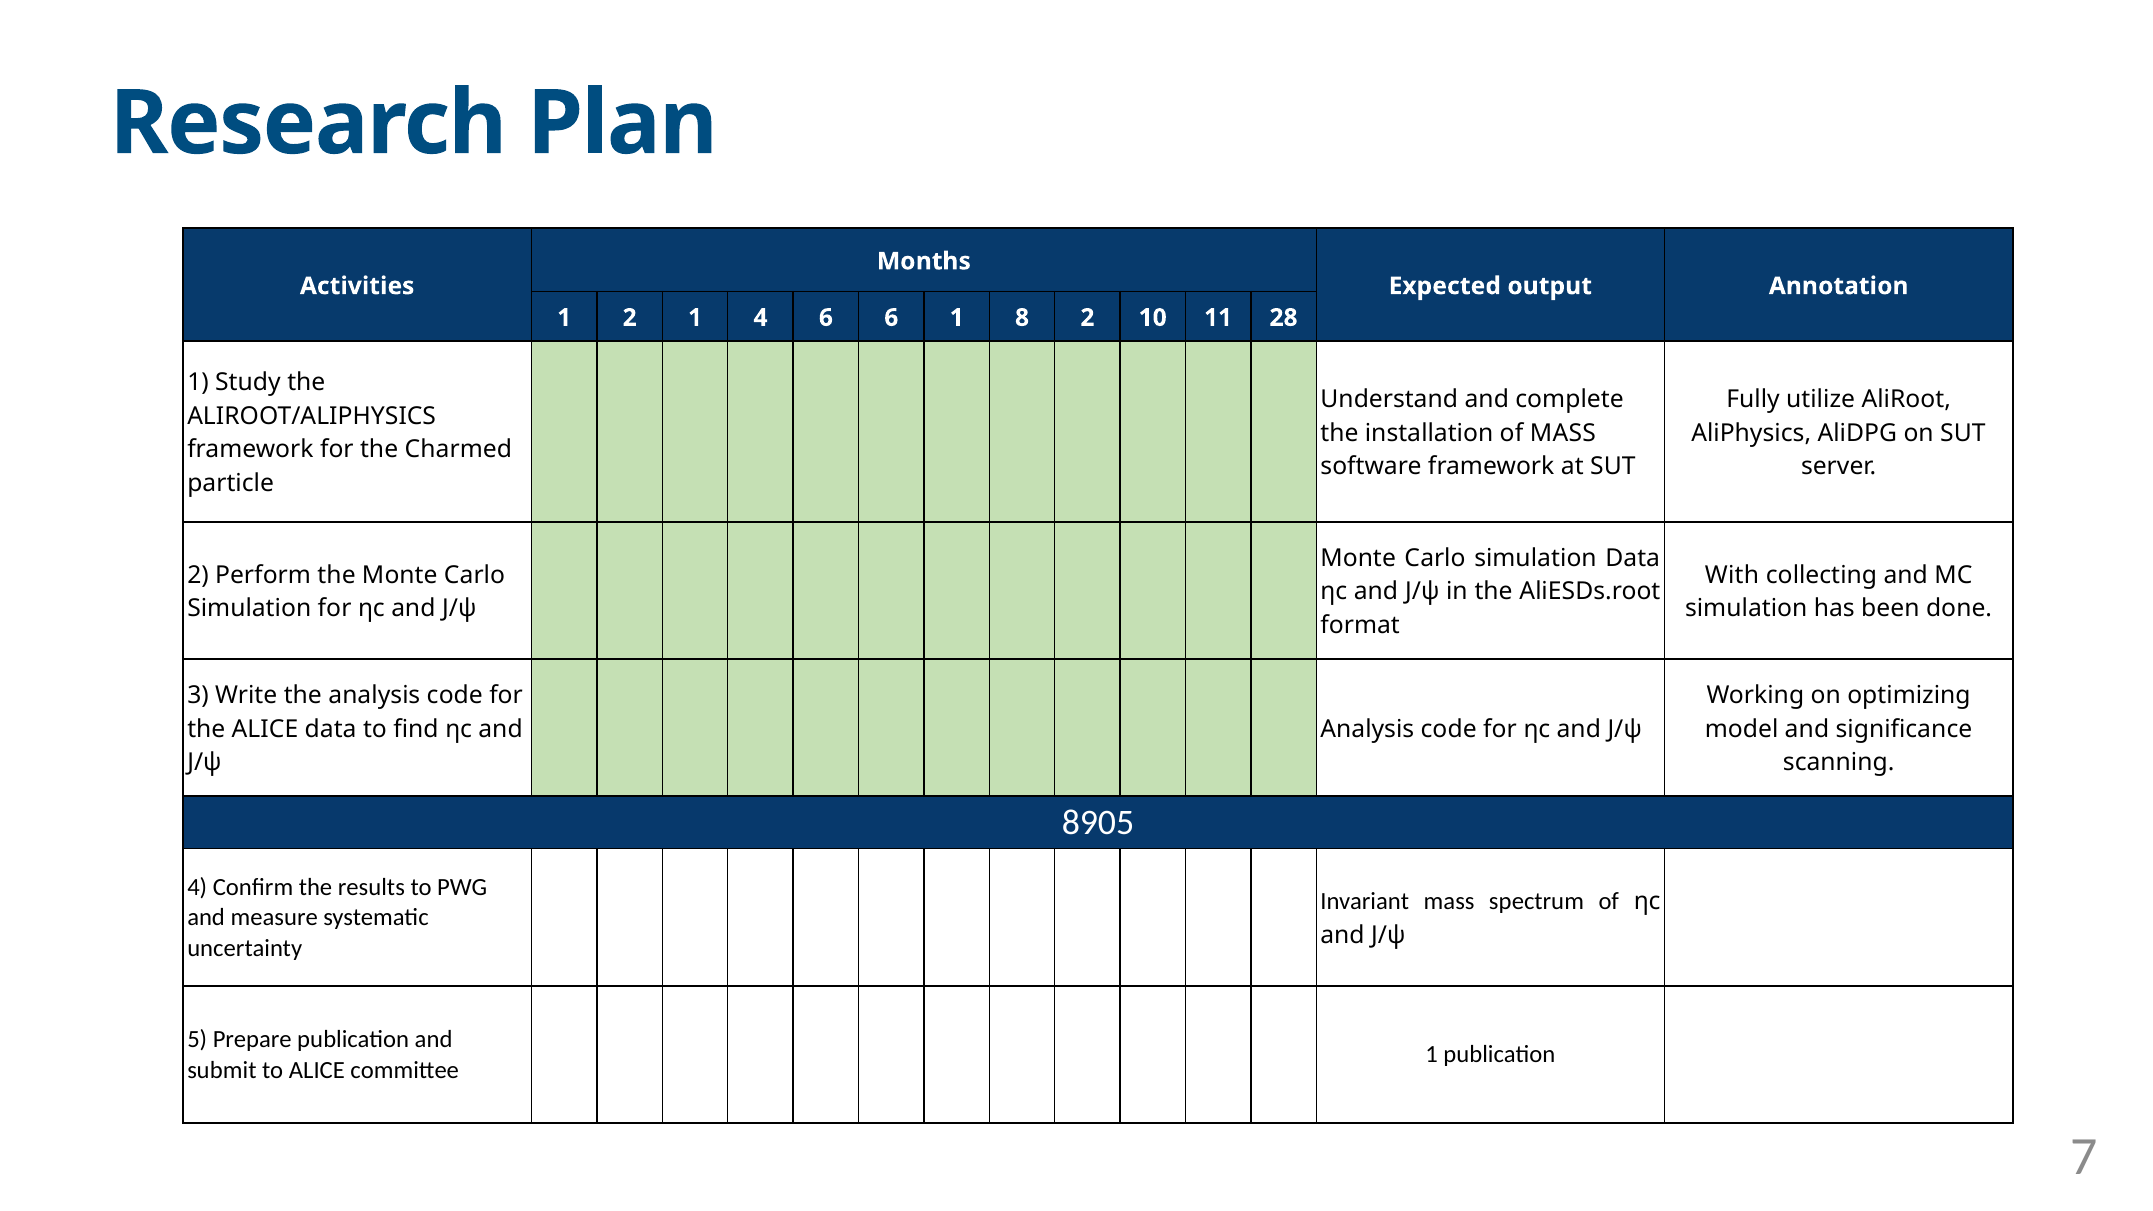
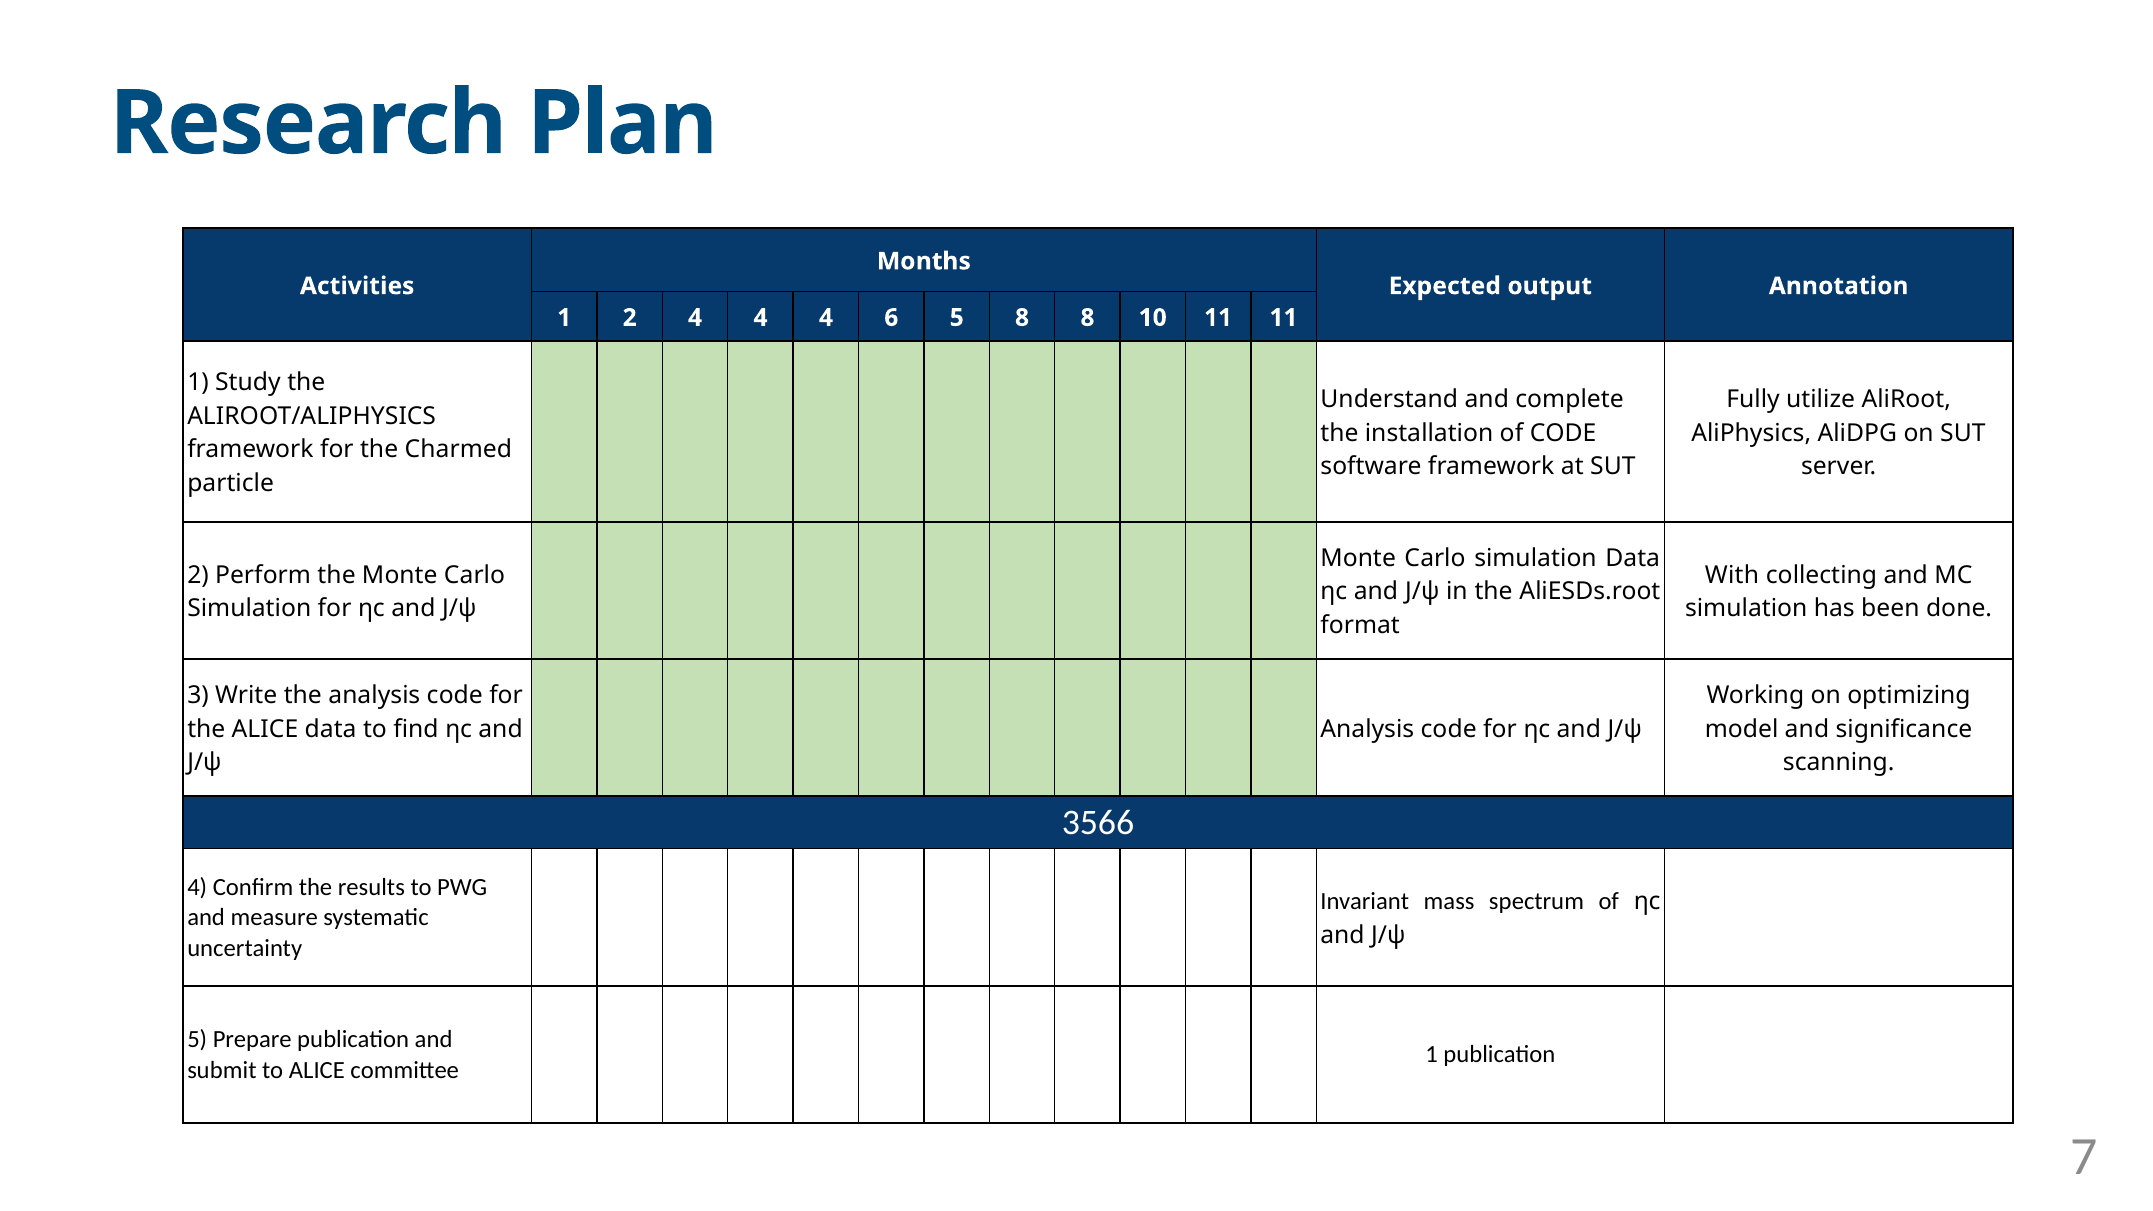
2 1: 1 -> 4 (695, 318)
6: 6 -> 4 (826, 318)
6 1: 1 -> 5 (957, 318)
8 2: 2 -> 8 (1087, 318)
11 28: 28 -> 11 (1284, 318)
of MASS: MASS -> CODE (1563, 433)
8905: 8905 -> 3566 (1098, 823)
